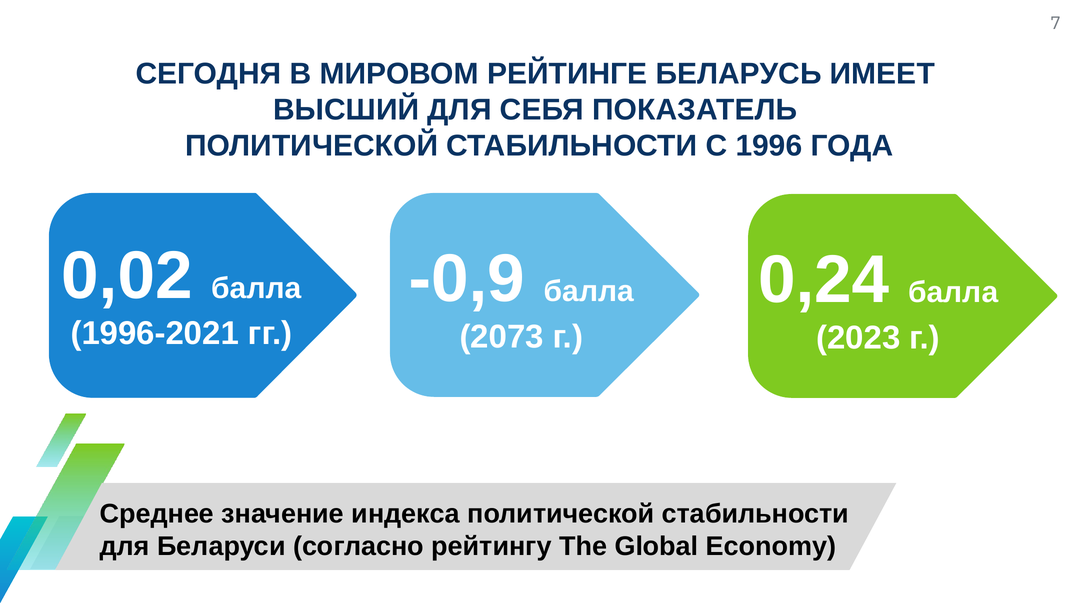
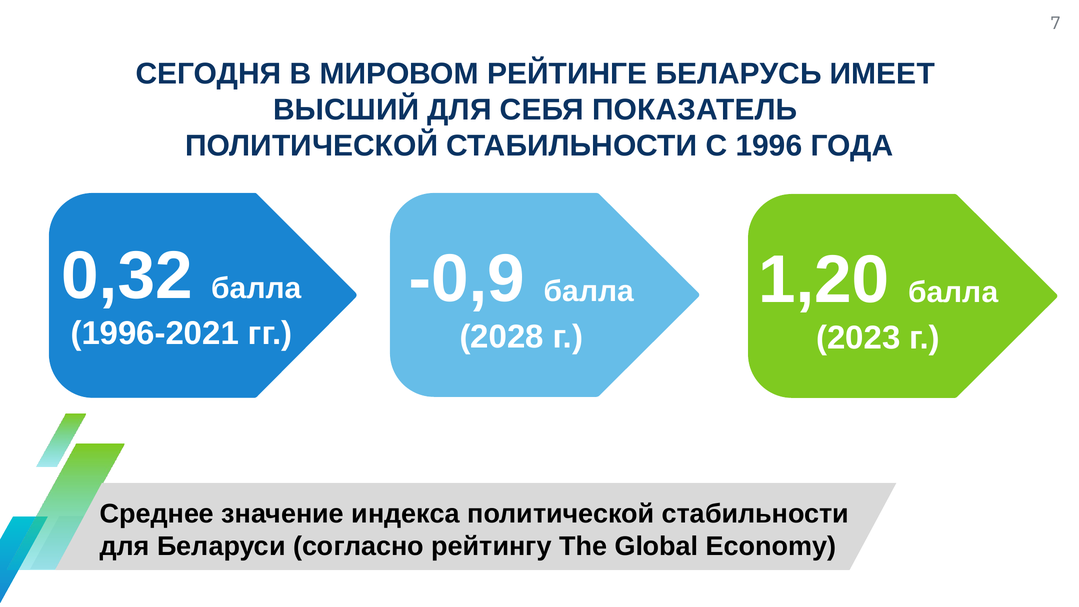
0,02: 0,02 -> 0,32 (127, 276)
0,24: 0,24 -> 1,20 (824, 280)
2073: 2073 -> 2028 (502, 337)
